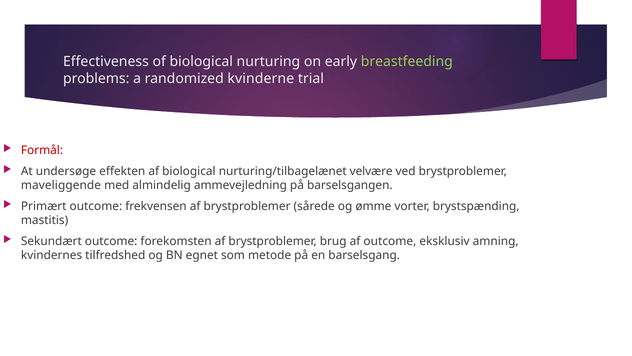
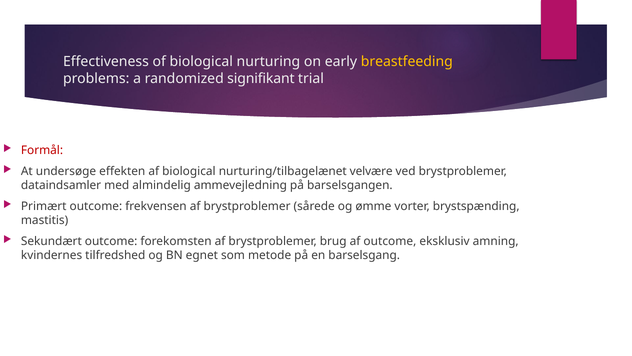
breastfeeding colour: light green -> yellow (407, 61)
kvinderne: kvinderne -> signifikant (261, 78)
maveliggende: maveliggende -> dataindsamler (61, 185)
